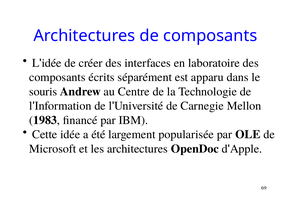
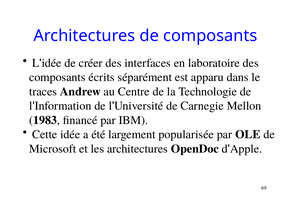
souris: souris -> traces (43, 92)
